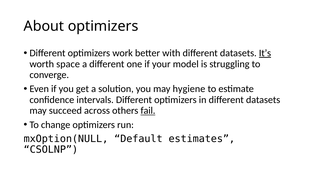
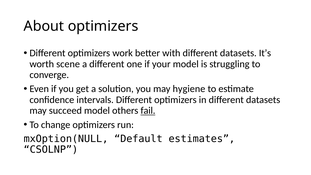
It’s underline: present -> none (265, 53)
space: space -> scene (68, 64)
succeed across: across -> model (97, 111)
